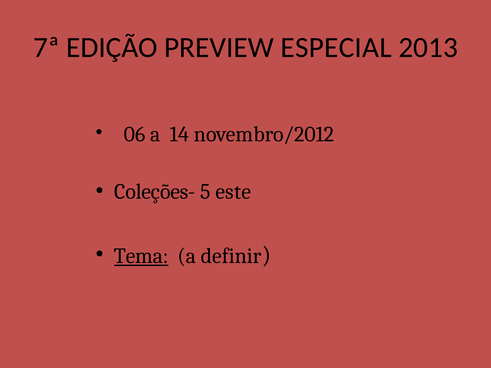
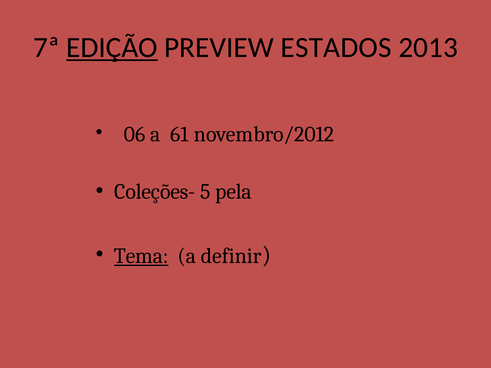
EDIÇÃO underline: none -> present (112, 47)
ESPECIAL: ESPECIAL -> ESTADOS (336, 47)
14: 14 -> 61 (179, 134)
este: este -> pela (233, 192)
